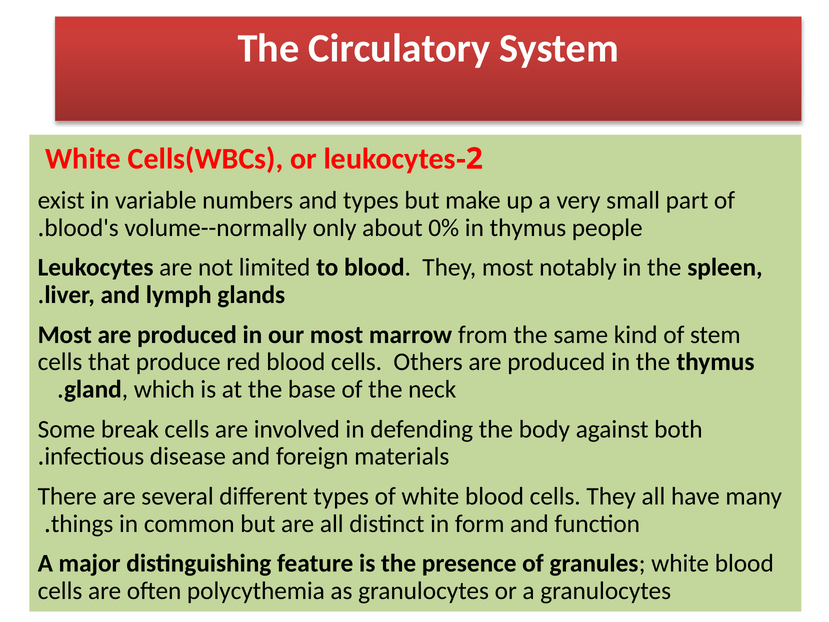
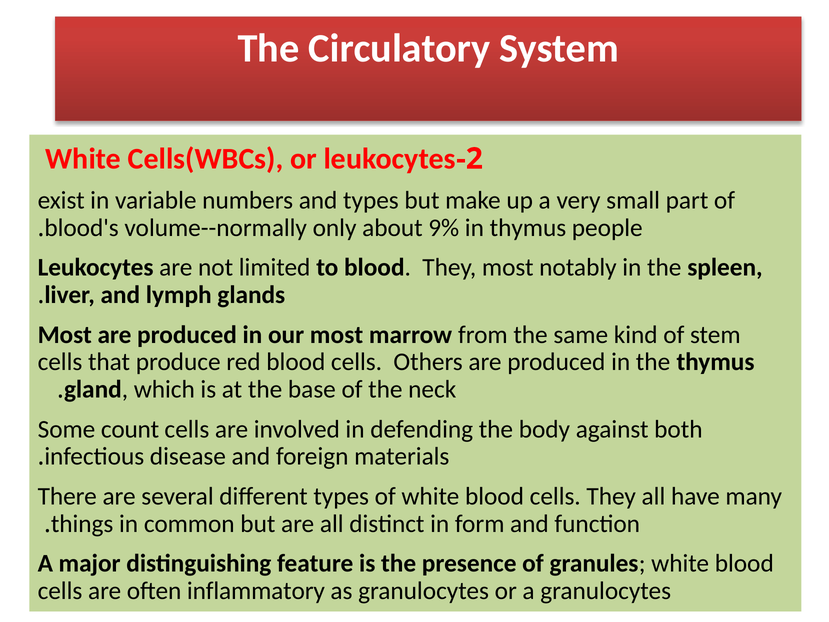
0%: 0% -> 9% (444, 228)
break: break -> count (130, 429)
polycythemia: polycythemia -> inflammatory (256, 591)
